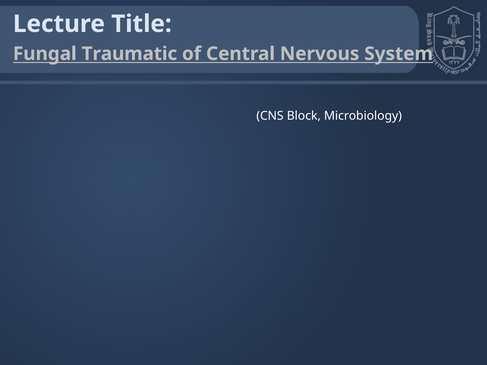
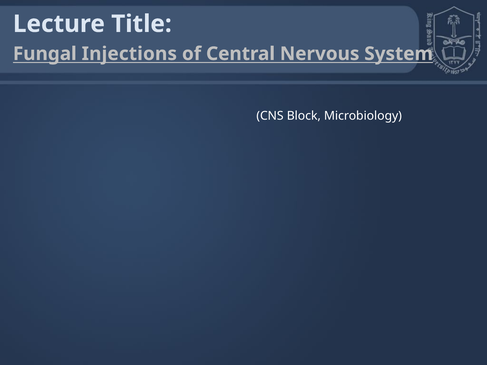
Traumatic: Traumatic -> Injections (129, 54)
